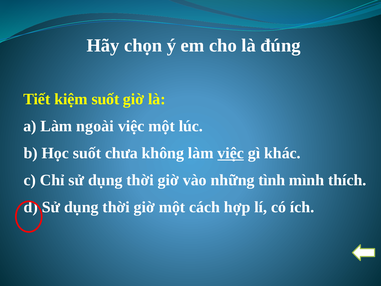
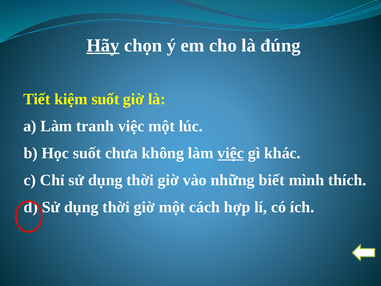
Hãy underline: none -> present (103, 45)
ngoài: ngoài -> tranh (95, 126)
tình: tình -> biết (272, 180)
